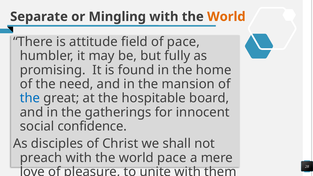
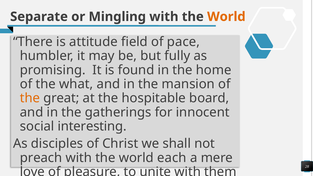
need: need -> what (76, 84)
the colour: blue -> orange (30, 98)
confidence: confidence -> interesting (92, 126)
world pace: pace -> each (172, 158)
